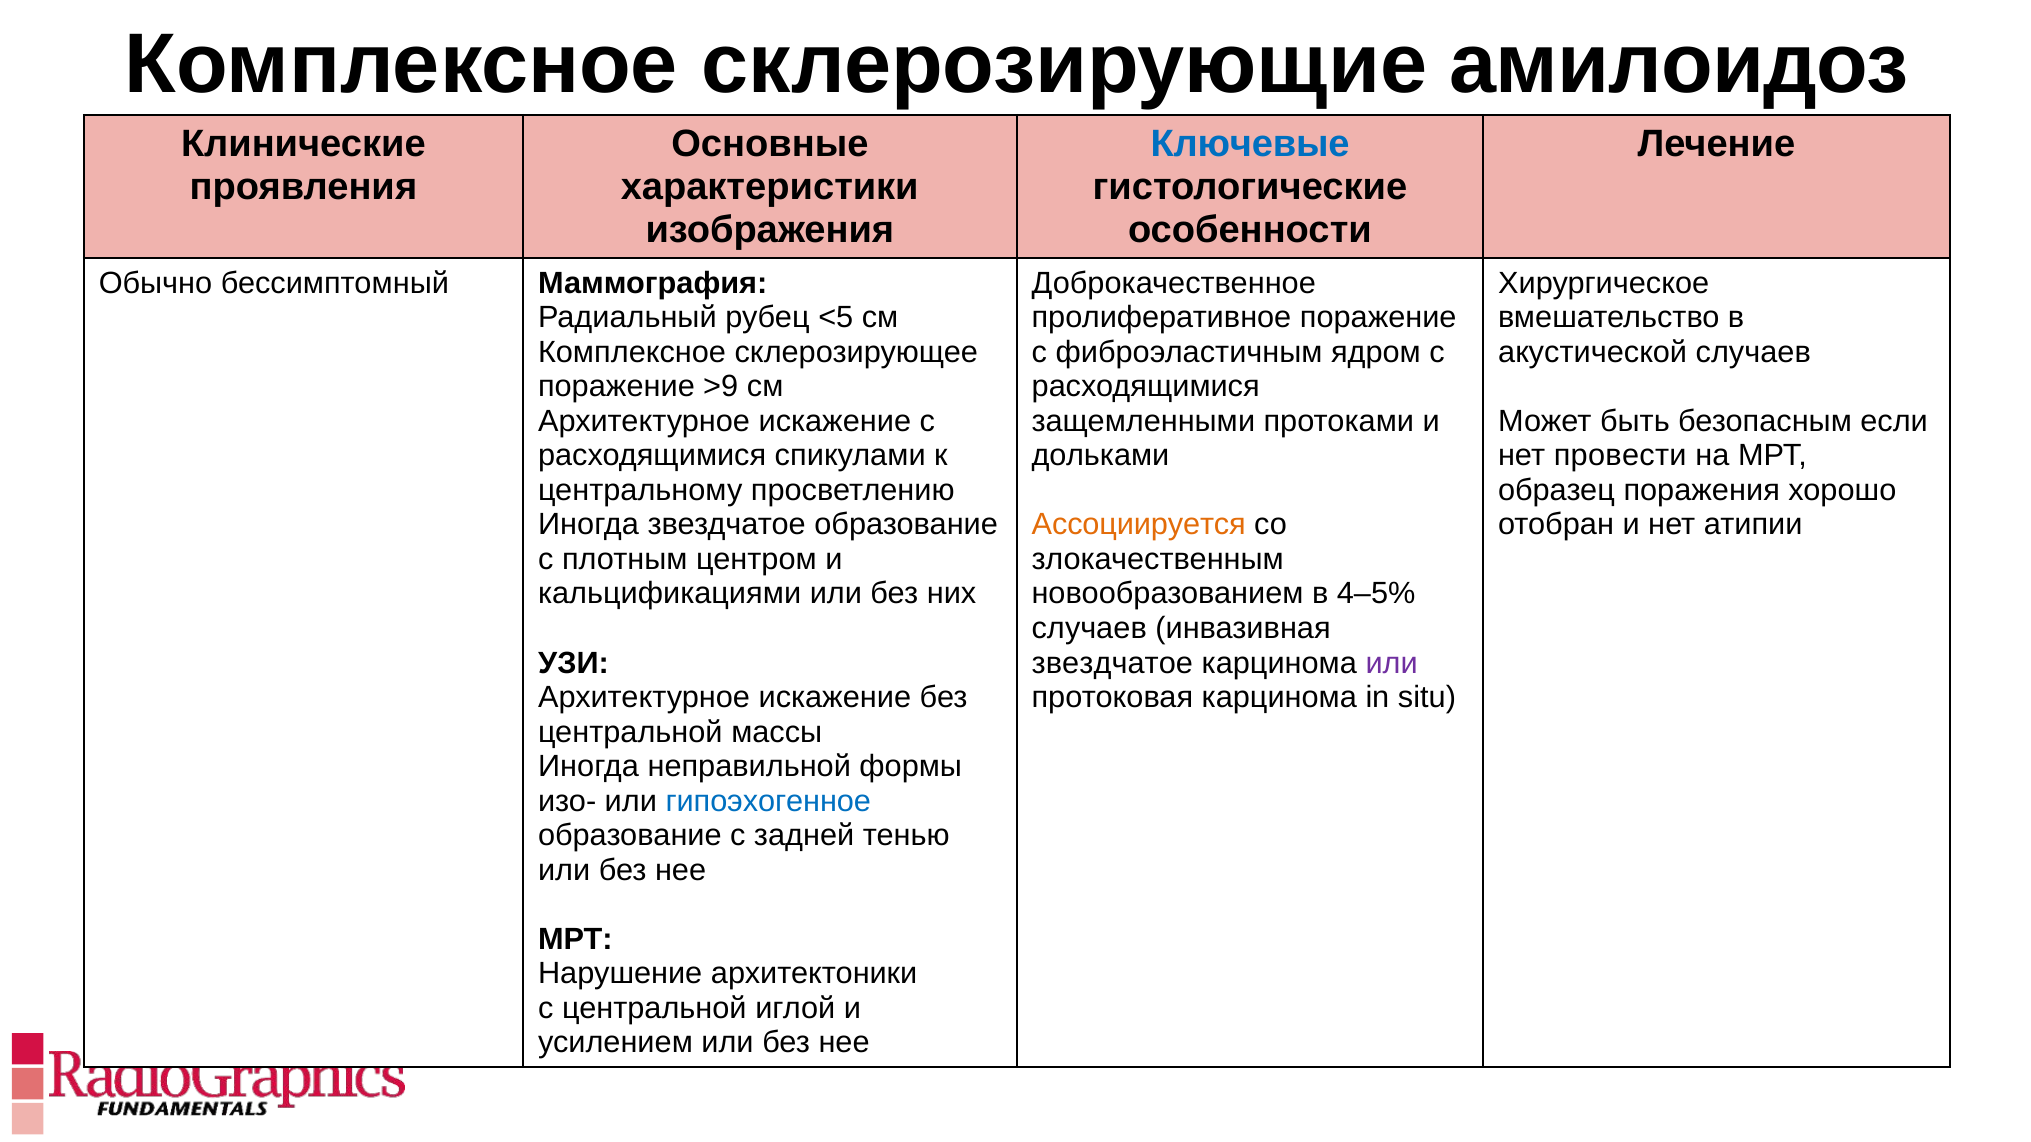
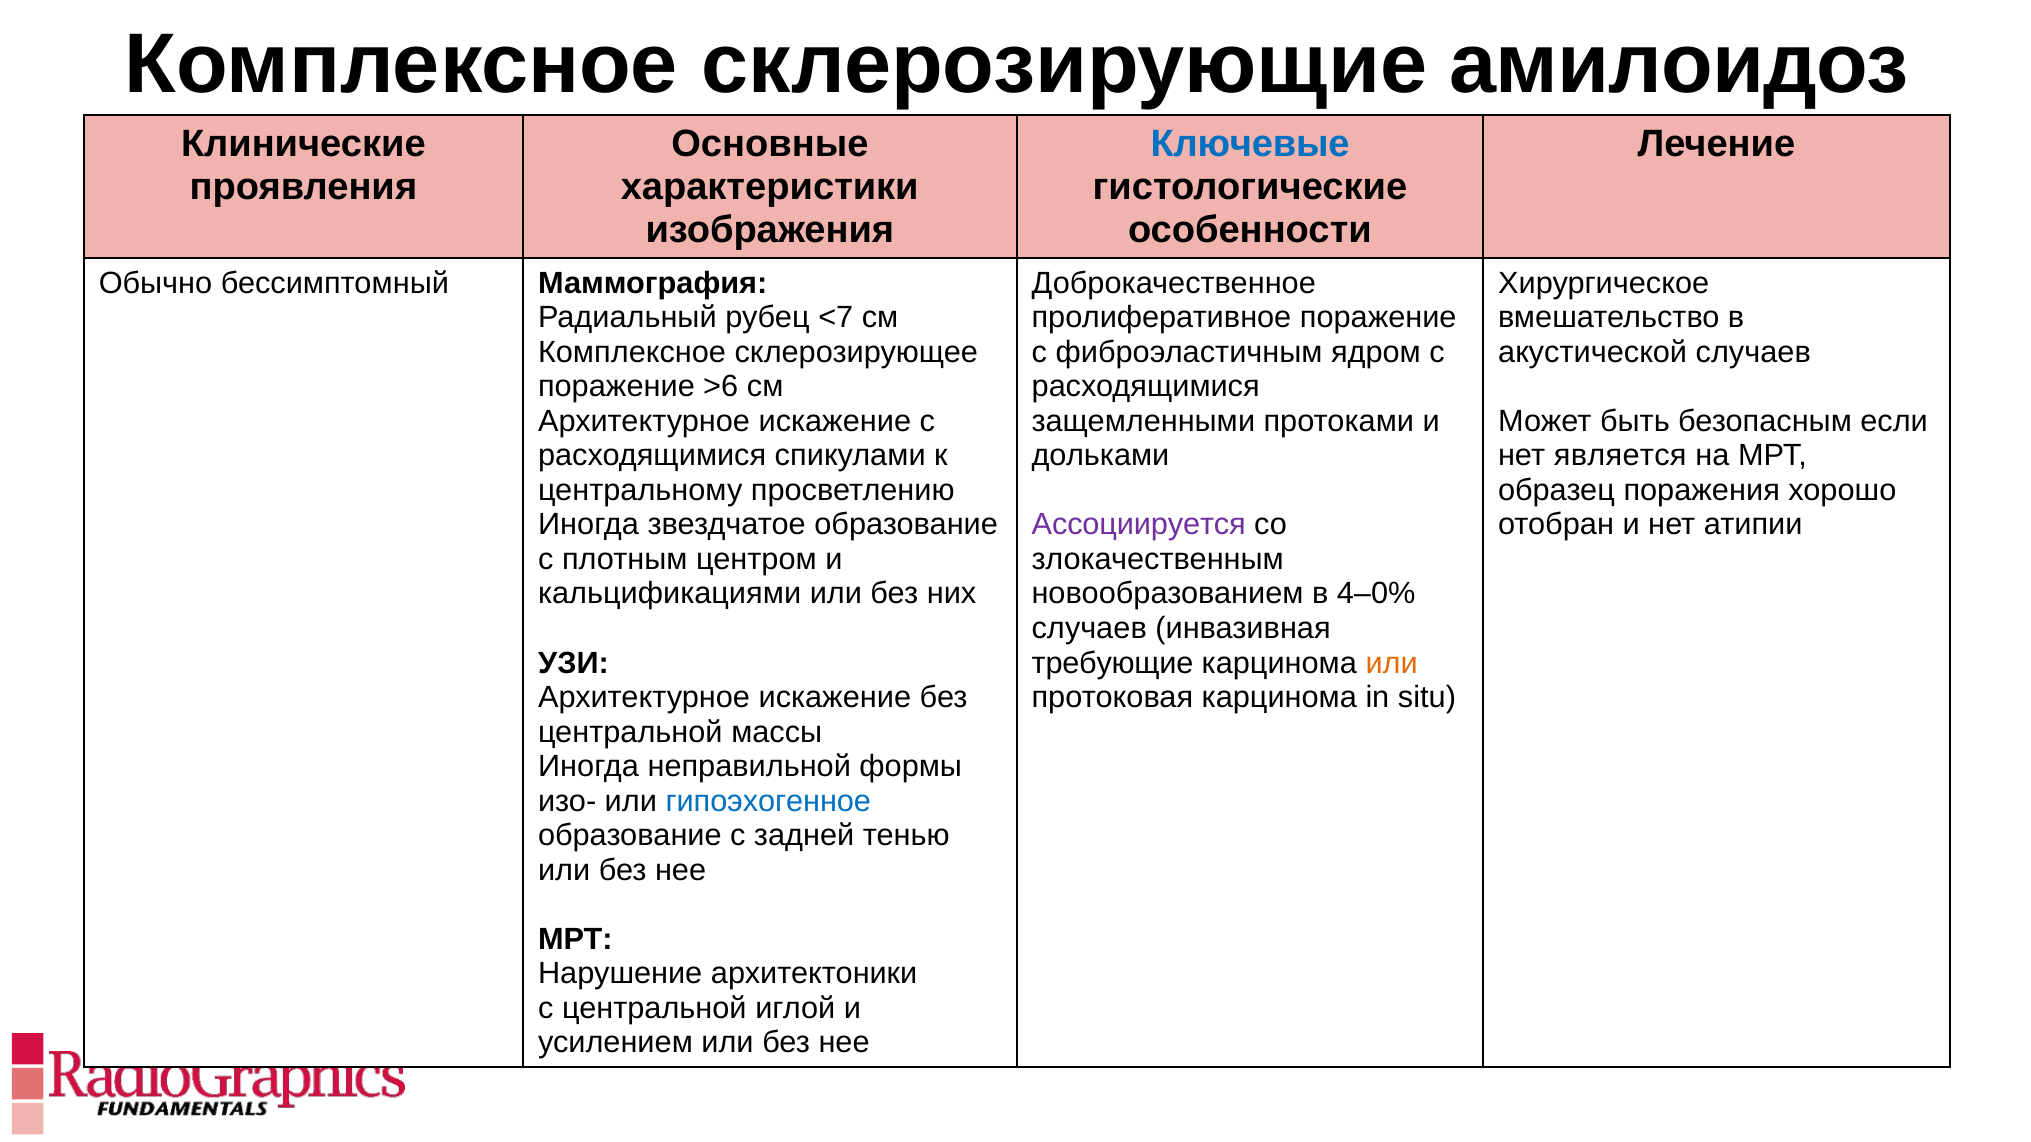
<5: <5 -> <7 (836, 318)
>9: >9 -> >6 (721, 387)
провести: провести -> является (1620, 456)
Ассоциируется colour: orange -> purple (1139, 525)
4–5%: 4–5% -> 4–0% (1376, 594)
звездчатое: звездчатое -> требующие (1113, 663)
или colour: purple -> orange (1392, 663)
